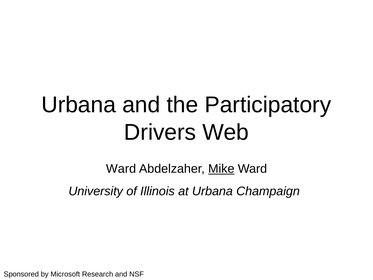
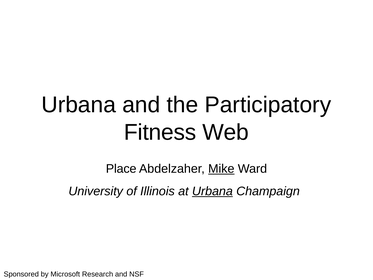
Drivers: Drivers -> Fitness (160, 132)
Ward: Ward -> Place (121, 169)
Urbana underline: none -> present (212, 191)
